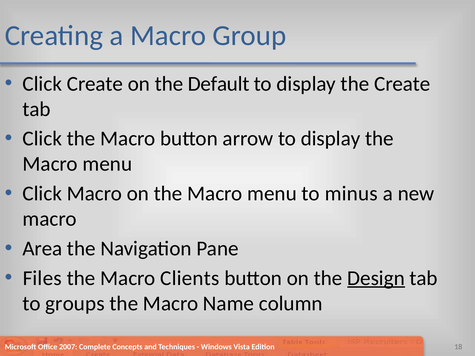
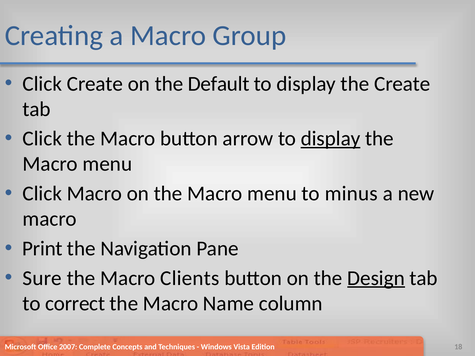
display underline: none -> present (331, 139)
Area: Area -> Print (42, 249)
Files: Files -> Sure (42, 278)
groups: groups -> correct (75, 304)
